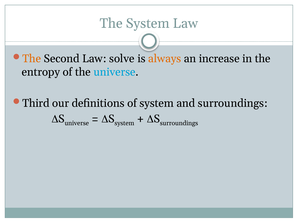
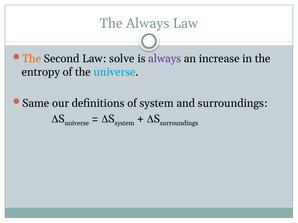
The System: System -> Always (148, 23)
always colour: orange -> purple (165, 59)
Third: Third -> Same (36, 103)
